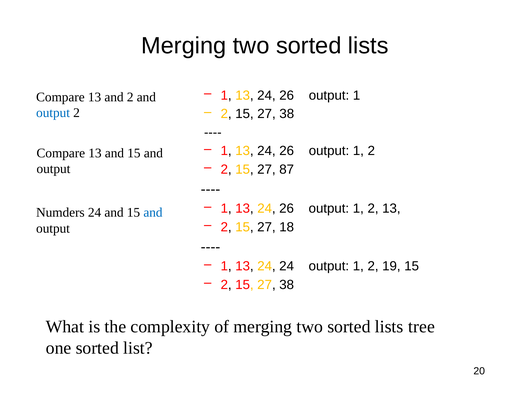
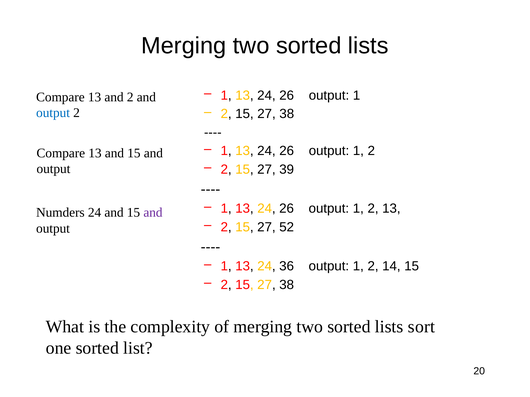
87: 87 -> 39 (287, 170)
and colour: blue -> purple (153, 213)
18: 18 -> 52 (287, 227)
24 24: 24 -> 36 (287, 267)
19: 19 -> 14 (391, 267)
tree: tree -> sort (421, 327)
